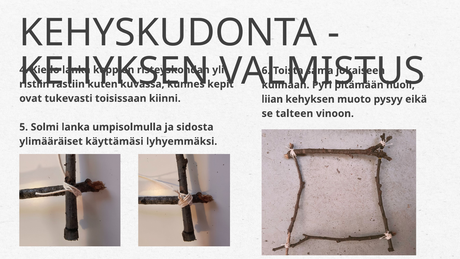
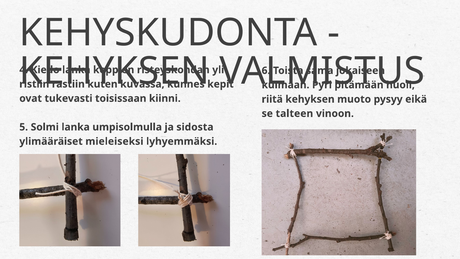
liian: liian -> riitä (272, 99)
käyttämäsi: käyttämäsi -> mieleiseksi (114, 141)
